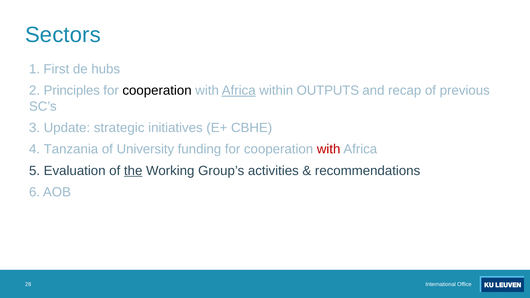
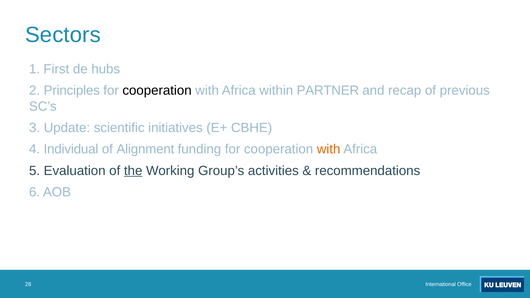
Africa underline: present -> none (239, 91)
OUTPUTS: OUTPUTS -> PARTNER (328, 91)
strategic: strategic -> scientific (119, 128)
Tanzania: Tanzania -> Individual (71, 149)
University: University -> Alignment (145, 149)
with colour: red -> orange (329, 149)
